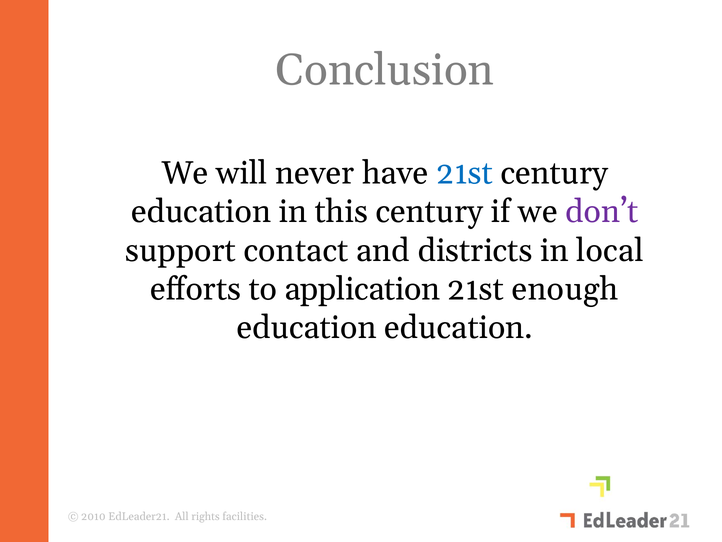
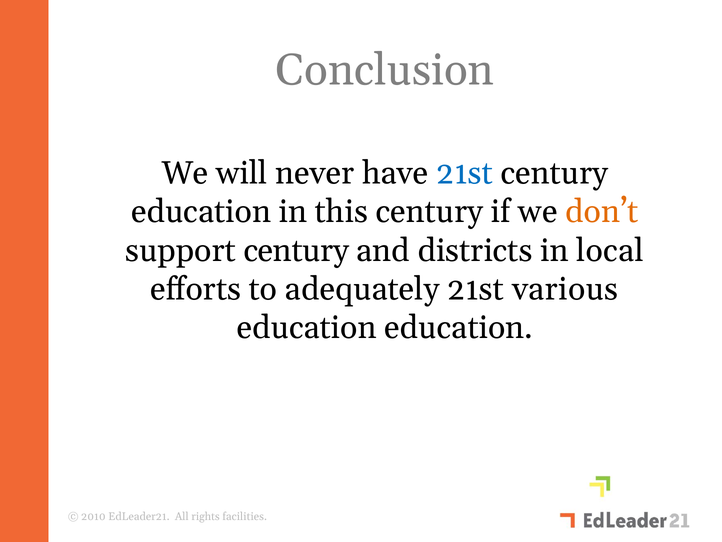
don’t colour: purple -> orange (602, 212)
support contact: contact -> century (296, 250)
application: application -> adequately (362, 289)
enough: enough -> various (565, 289)
